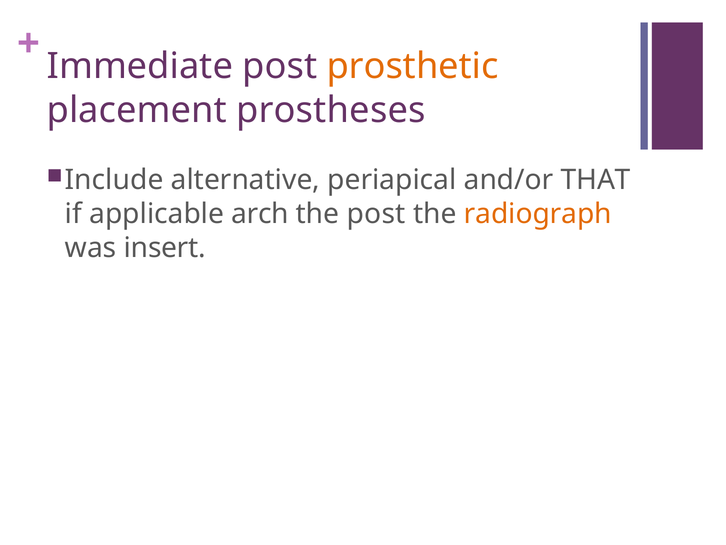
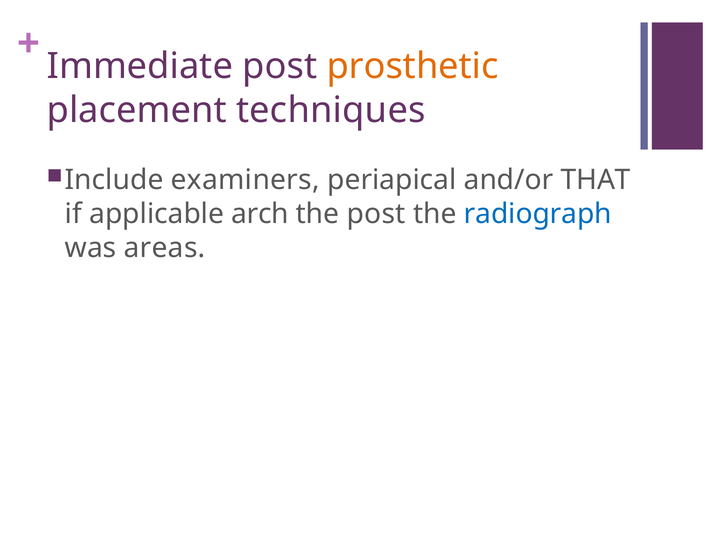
prostheses: prostheses -> techniques (331, 110)
alternative: alternative -> examiners (245, 180)
radiograph colour: orange -> blue (538, 214)
insert: insert -> areas (165, 248)
